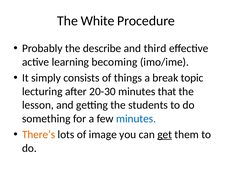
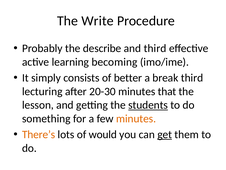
White: White -> Write (97, 21)
things: things -> better (128, 78)
break topic: topic -> third (192, 78)
students underline: none -> present (148, 105)
minutes colour: blue -> orange (136, 118)
image: image -> would (103, 134)
